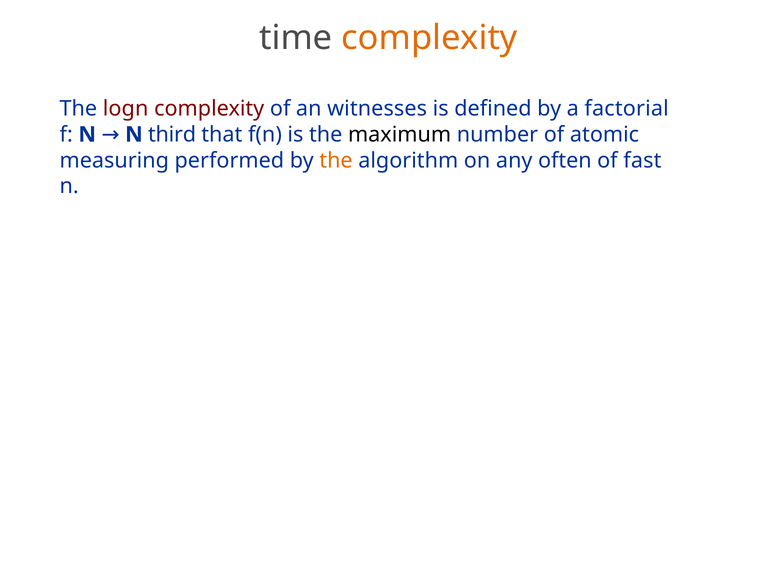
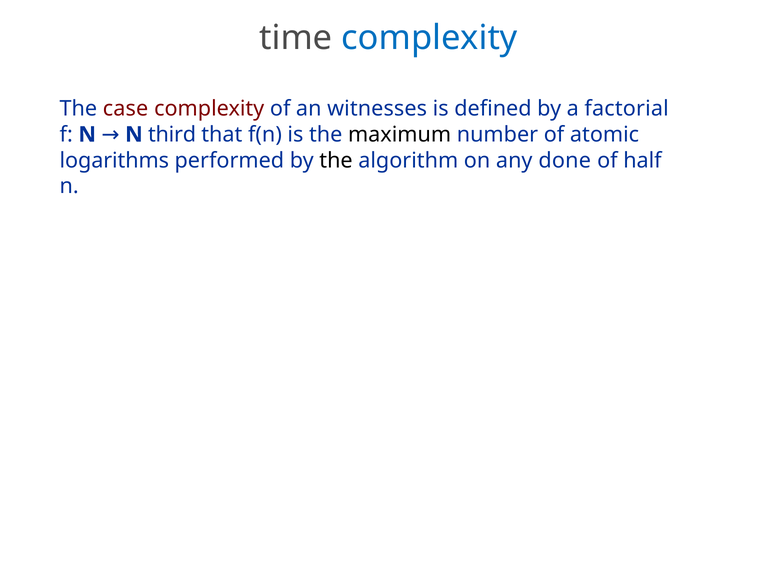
complexity colour: orange -> blue (430, 38)
logn: logn -> case (126, 109)
measuring: measuring -> logarithms (114, 161)
the colour: orange -> black (336, 161)
often: often -> done (565, 161)
fast: fast -> half (642, 161)
